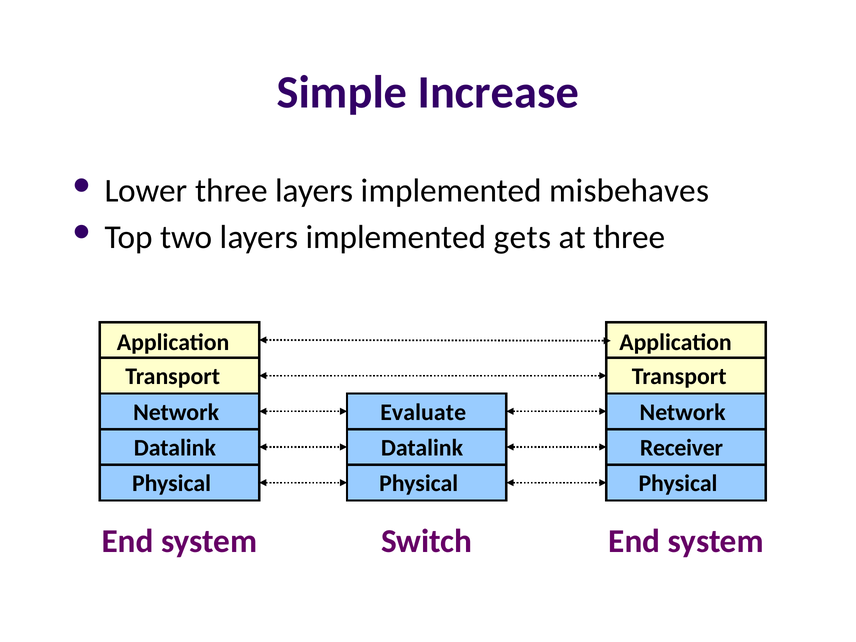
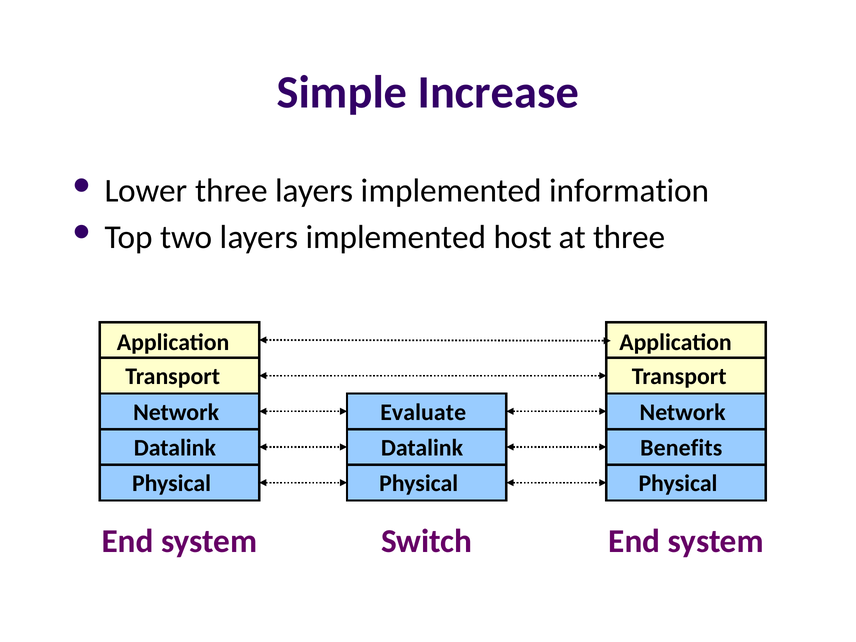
misbehaves: misbehaves -> information (629, 191)
gets: gets -> host (523, 237)
Receiver: Receiver -> Benefits (681, 448)
